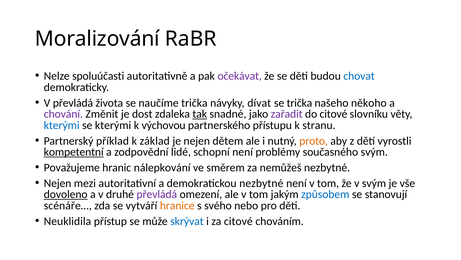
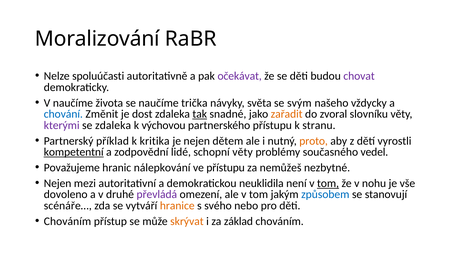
chovat colour: blue -> purple (359, 76)
V převládá: převládá -> naučíme (73, 103)
dívat: dívat -> světa (259, 103)
se trička: trička -> svým (299, 103)
někoho: někoho -> vždycky (369, 103)
chování colour: purple -> blue (63, 114)
zařadit colour: purple -> orange (287, 114)
do citové: citové -> zvoral (333, 114)
kterými colour: blue -> purple (62, 125)
se kterými: kterými -> zdaleka (113, 125)
základ: základ -> kritika (155, 141)
schopní není: není -> věty (243, 152)
současného svým: svým -> vedel (374, 152)
ve směrem: směrem -> přístupu (226, 167)
demokratickou nezbytné: nezbytné -> neuklidila (261, 183)
tom underline: none -> present (328, 183)
v svým: svým -> nohu (374, 183)
dovoleno underline: present -> none (66, 194)
Neuklidila: Neuklidila -> Chováním (67, 221)
skrývat colour: blue -> orange (187, 221)
za citové: citové -> základ (238, 221)
